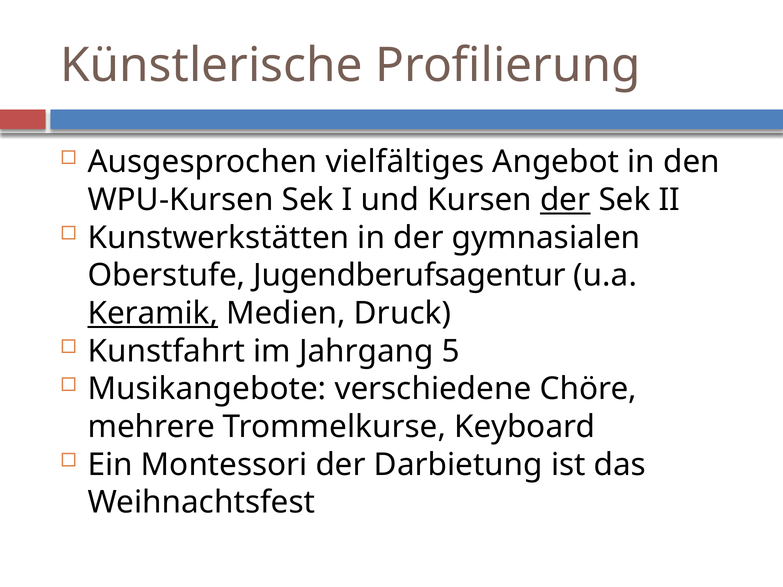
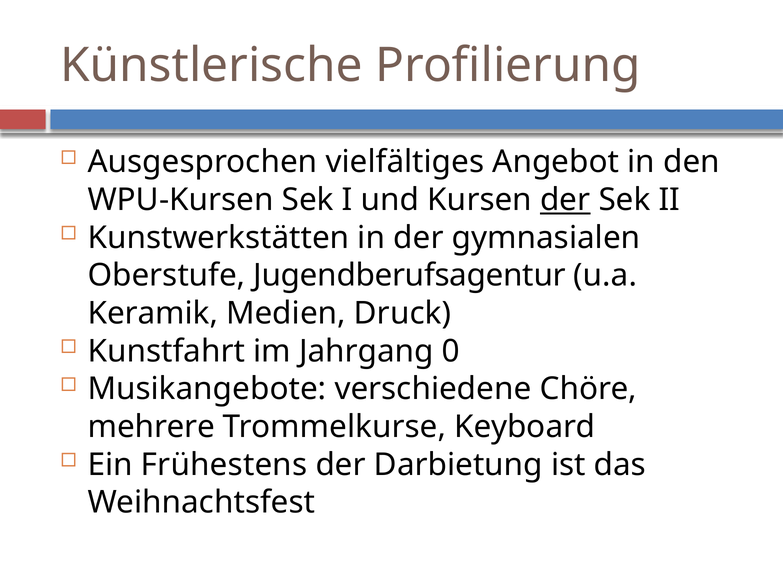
Keramik underline: present -> none (153, 313)
5: 5 -> 0 (451, 351)
Montessori: Montessori -> Frühestens (224, 465)
